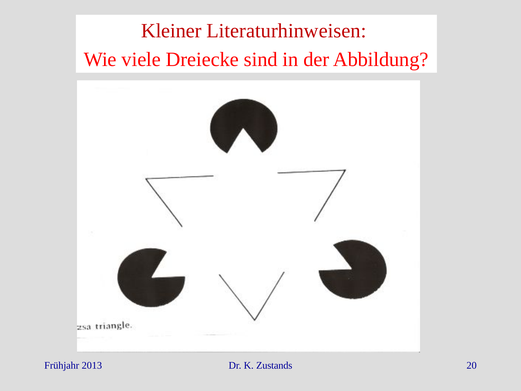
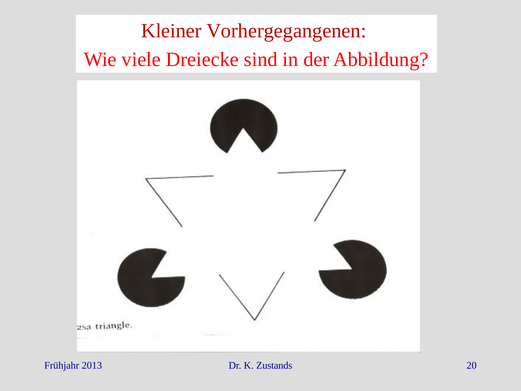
Literaturhinweisen: Literaturhinweisen -> Vorhergegangenen (286, 31)
